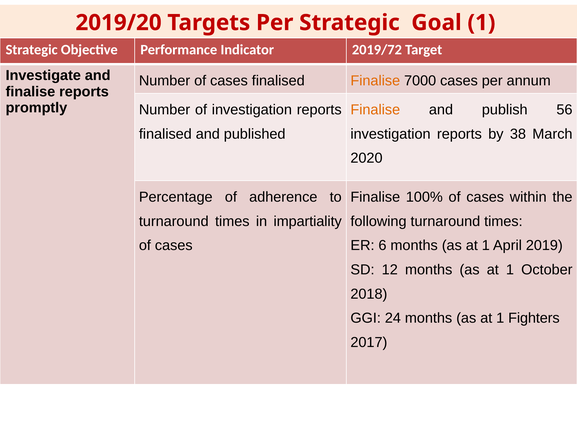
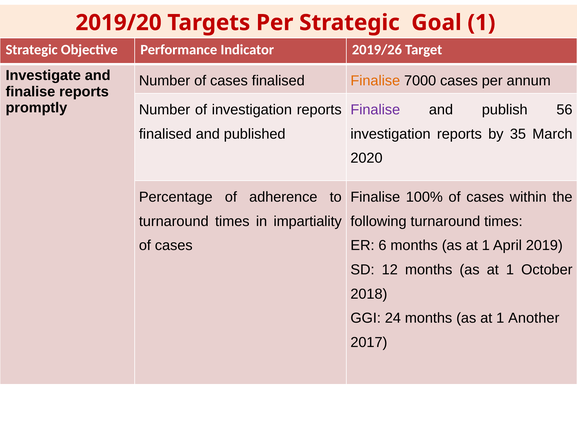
2019/72: 2019/72 -> 2019/26 (377, 50)
Finalise colour: orange -> purple (375, 110)
38: 38 -> 35 (518, 134)
Fighters: Fighters -> Another (534, 318)
